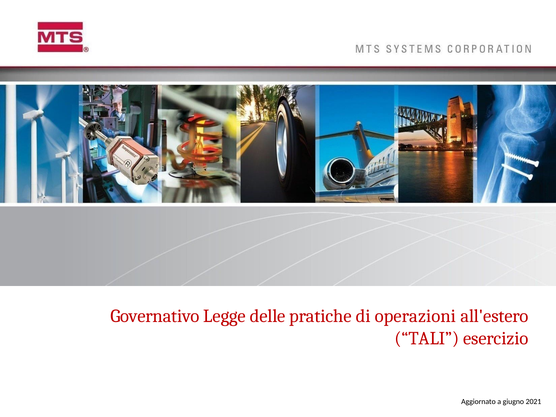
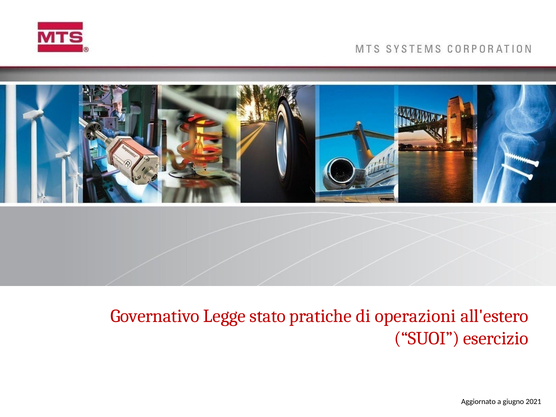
delle: delle -> stato (268, 316)
TALI: TALI -> SUOI (427, 338)
